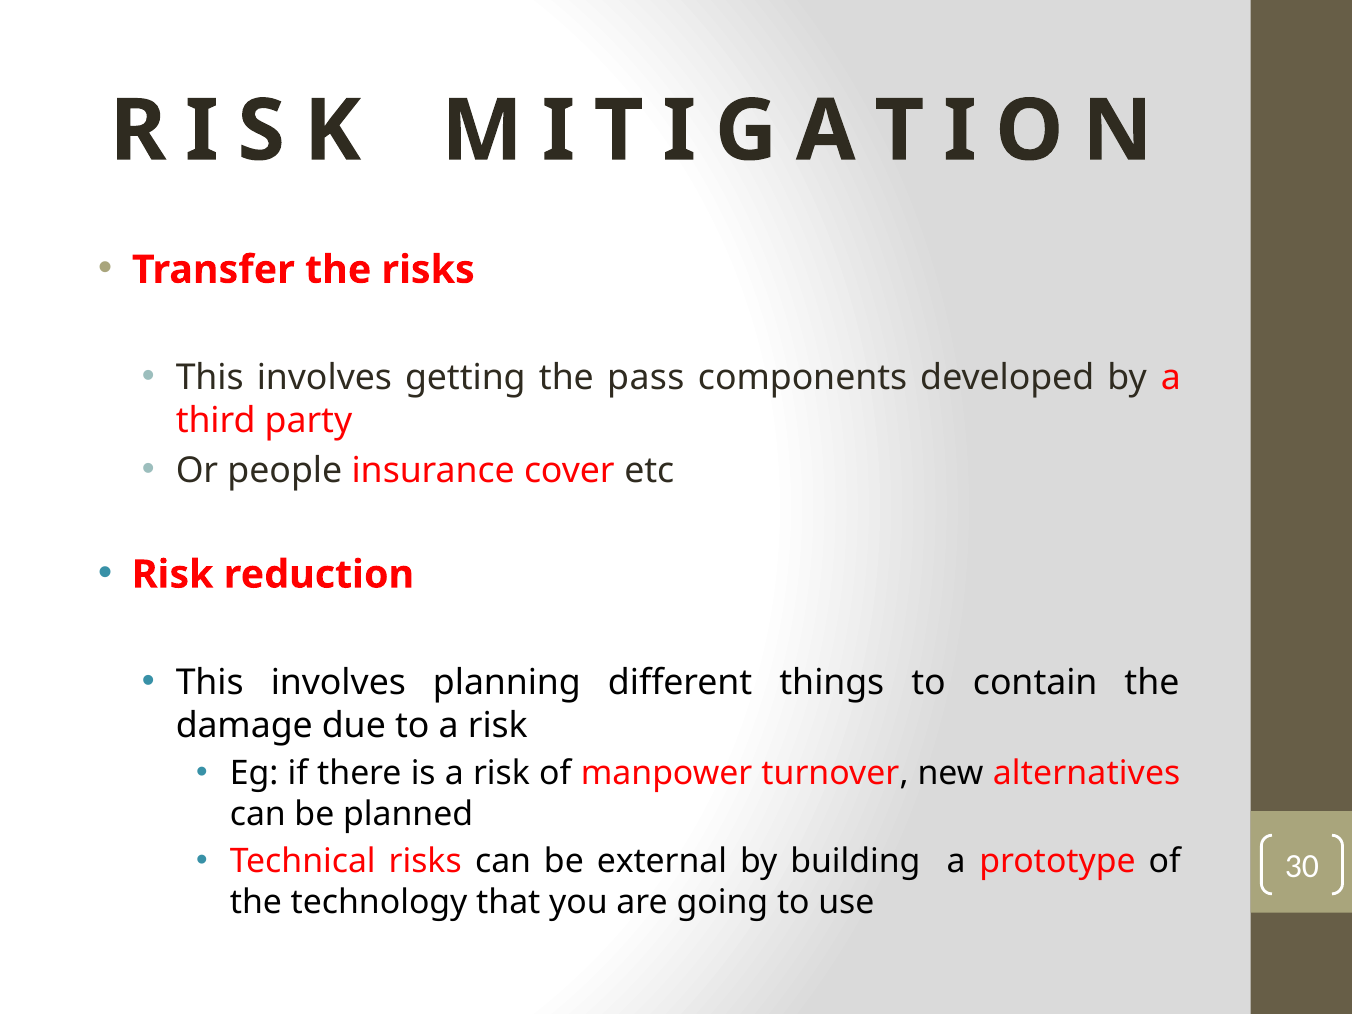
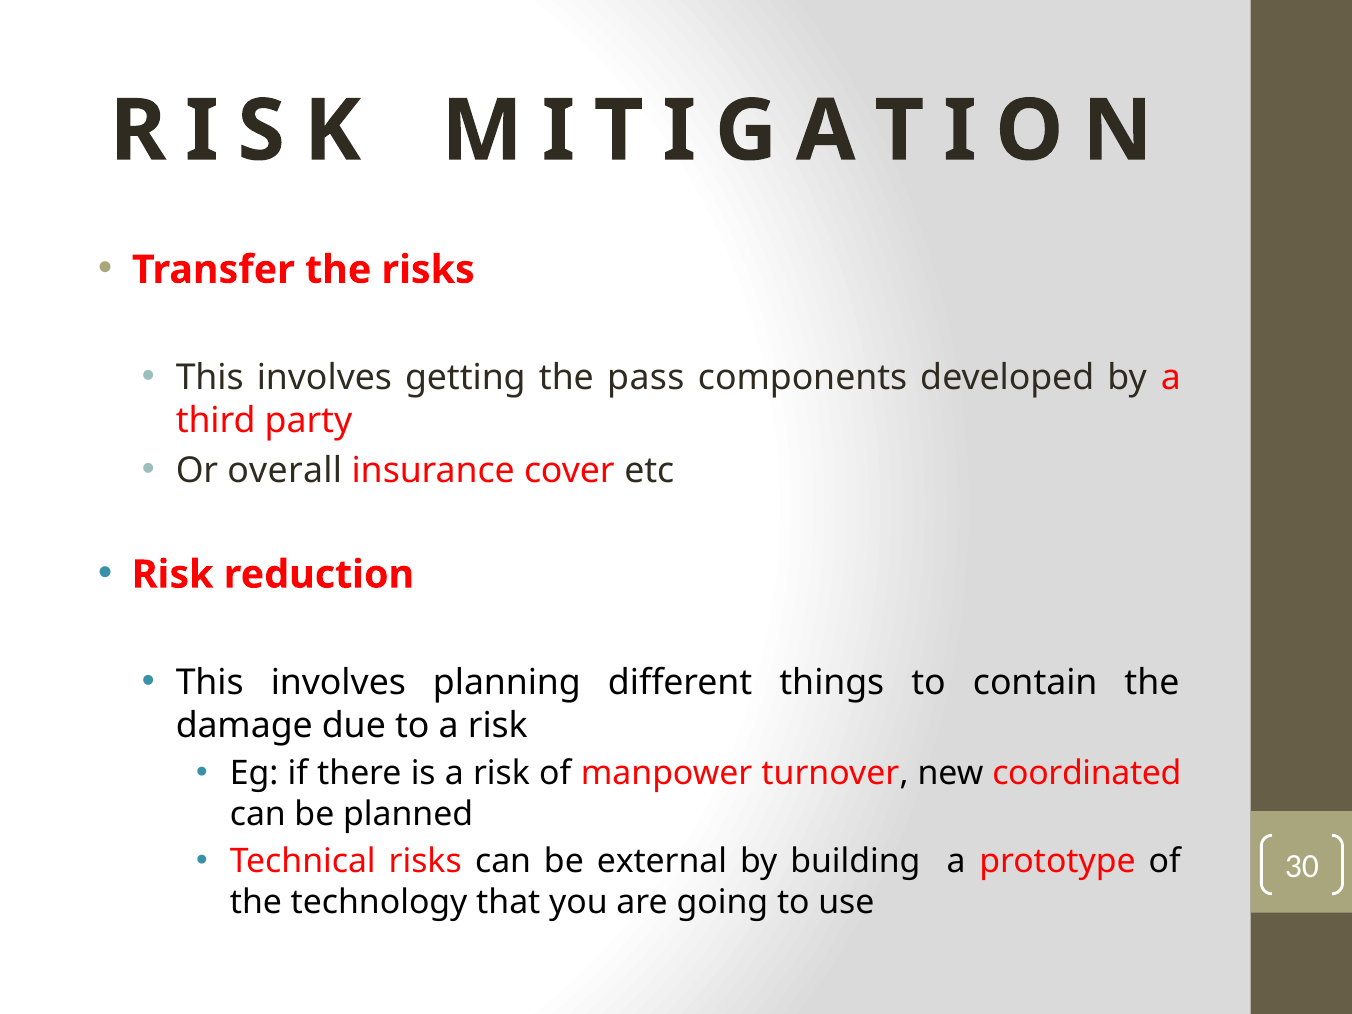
people: people -> overall (285, 471)
alternatives: alternatives -> coordinated (1087, 774)
